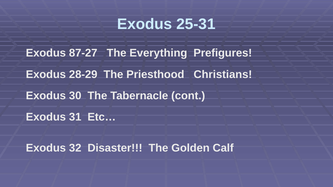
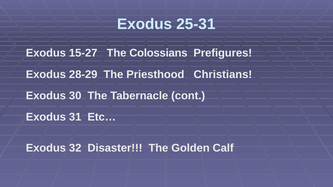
87-27: 87-27 -> 15-27 (83, 53)
Everything: Everything -> Colossians (158, 53)
